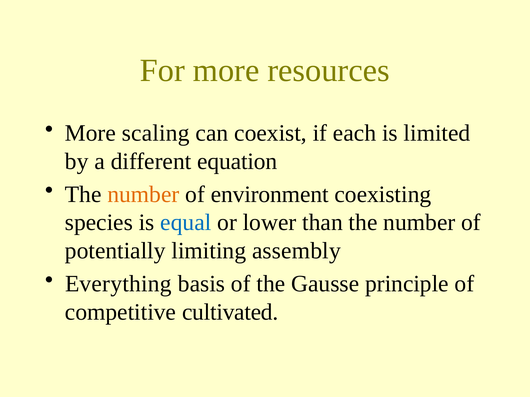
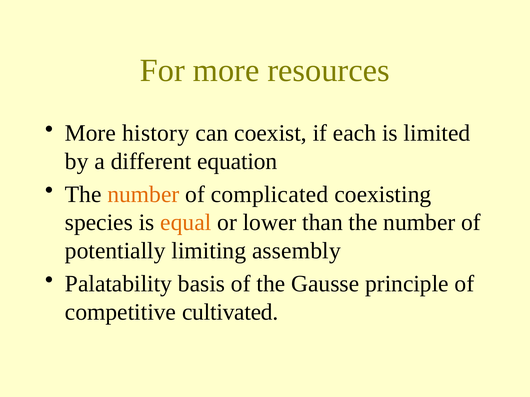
scaling: scaling -> history (156, 133)
environment: environment -> complicated (270, 195)
equal colour: blue -> orange (186, 223)
Everything: Everything -> Palatability (119, 284)
